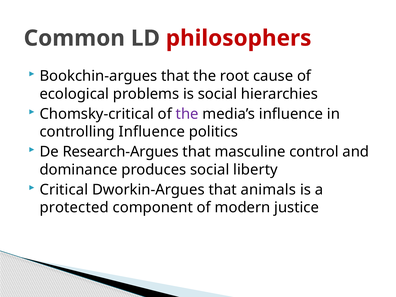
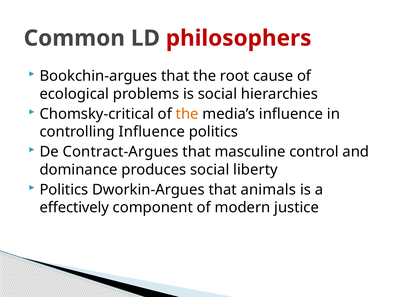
the colour: purple -> orange (187, 114)
Research-Argues: Research-Argues -> Contract-Argues (121, 152)
Critical: Critical -> Politics (64, 190)
protected: protected -> effectively (74, 208)
